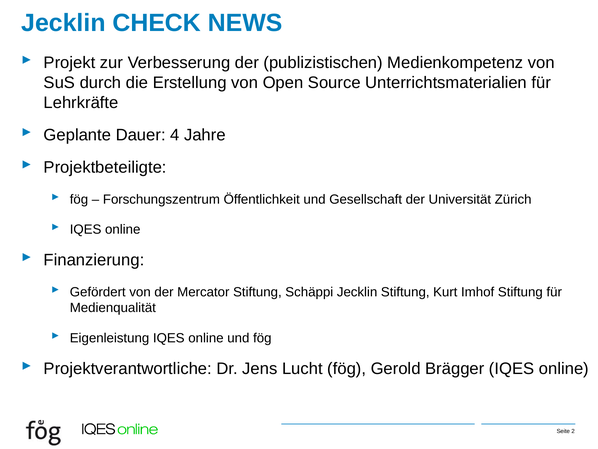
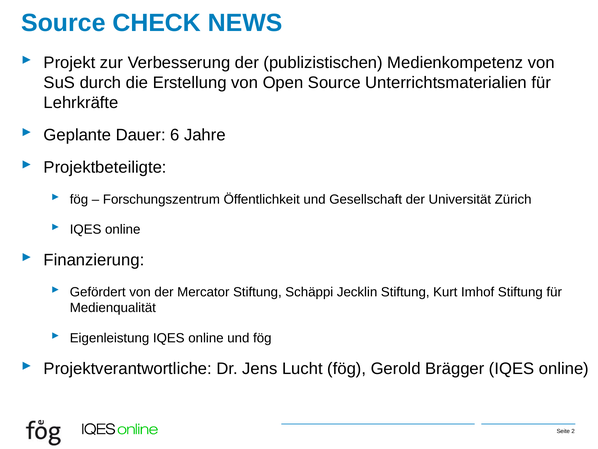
Jecklin: Jecklin -> Source (63, 23)
4: 4 -> 6 (175, 135)
